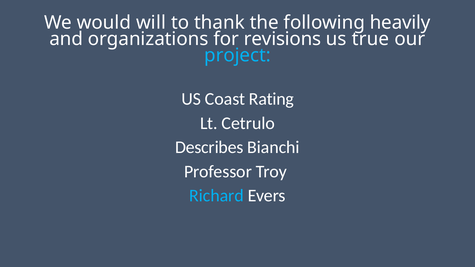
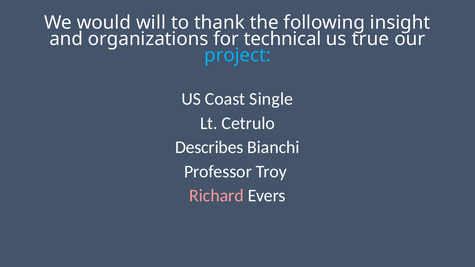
heavily: heavily -> insight (400, 23)
revisions: revisions -> technical (283, 39)
Rating: Rating -> Single (271, 99)
Richard colour: light blue -> pink (217, 196)
